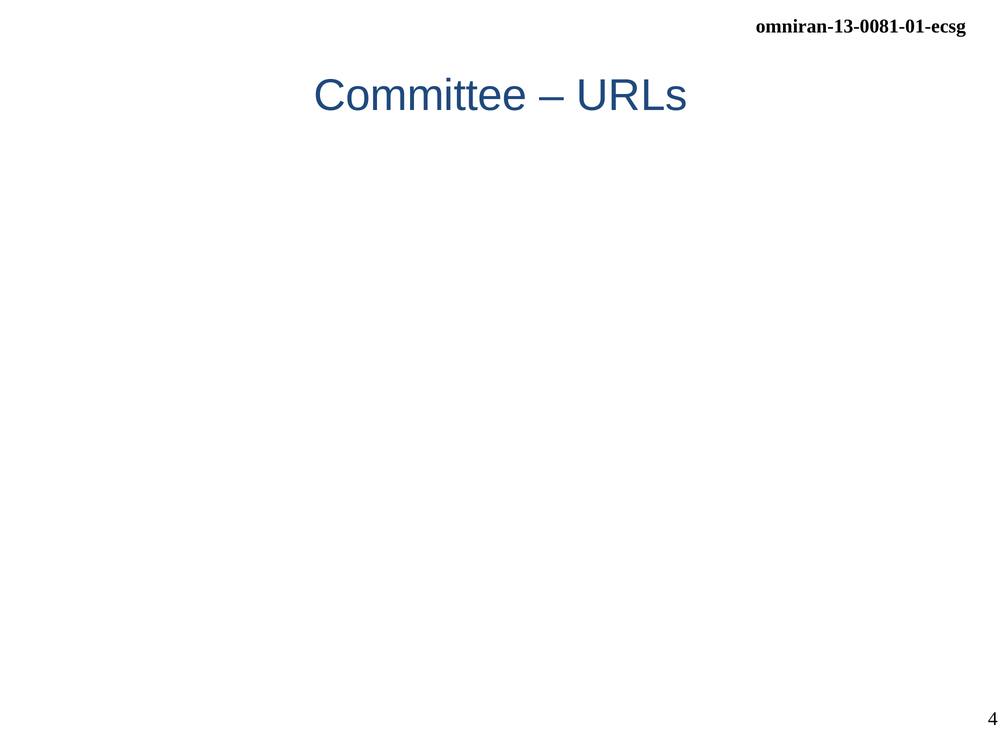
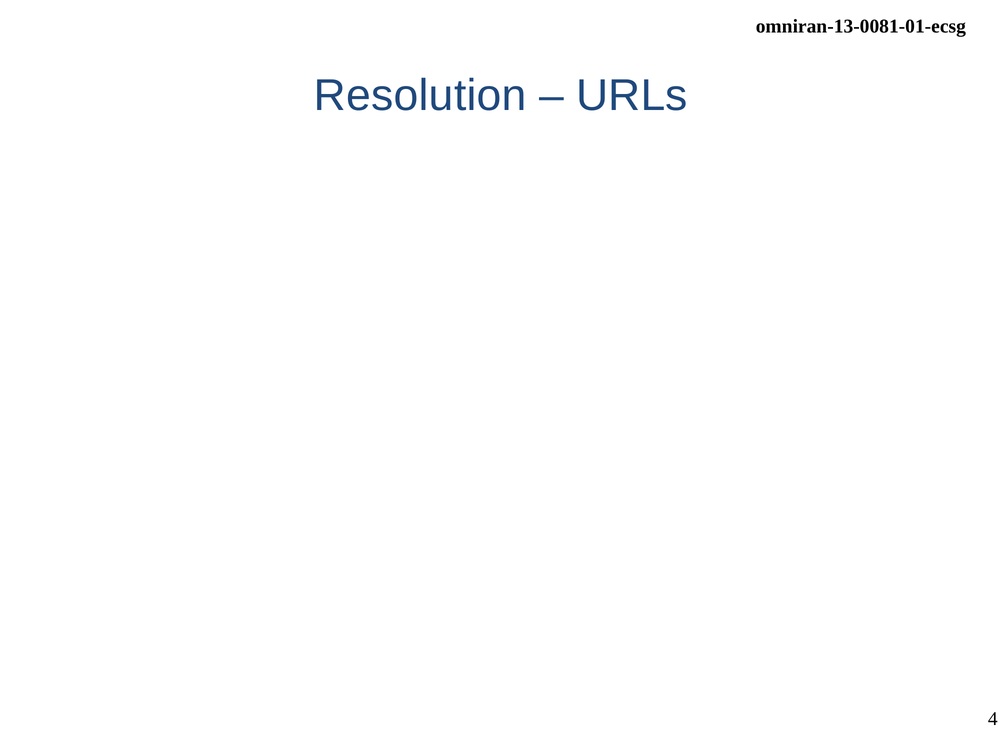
Committee: Committee -> Resolution (420, 96)
